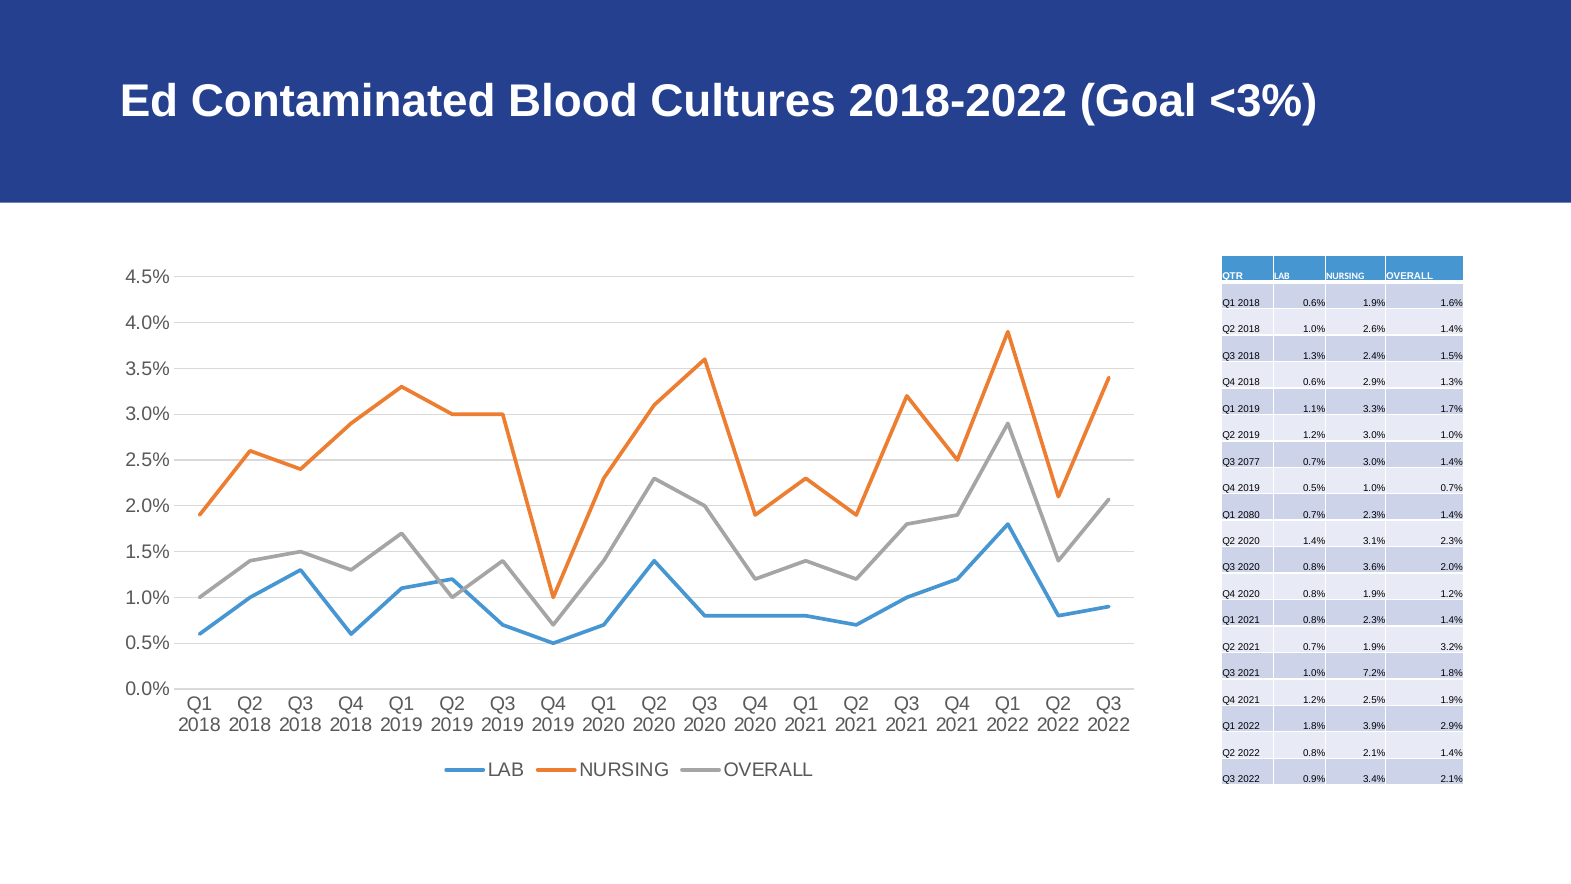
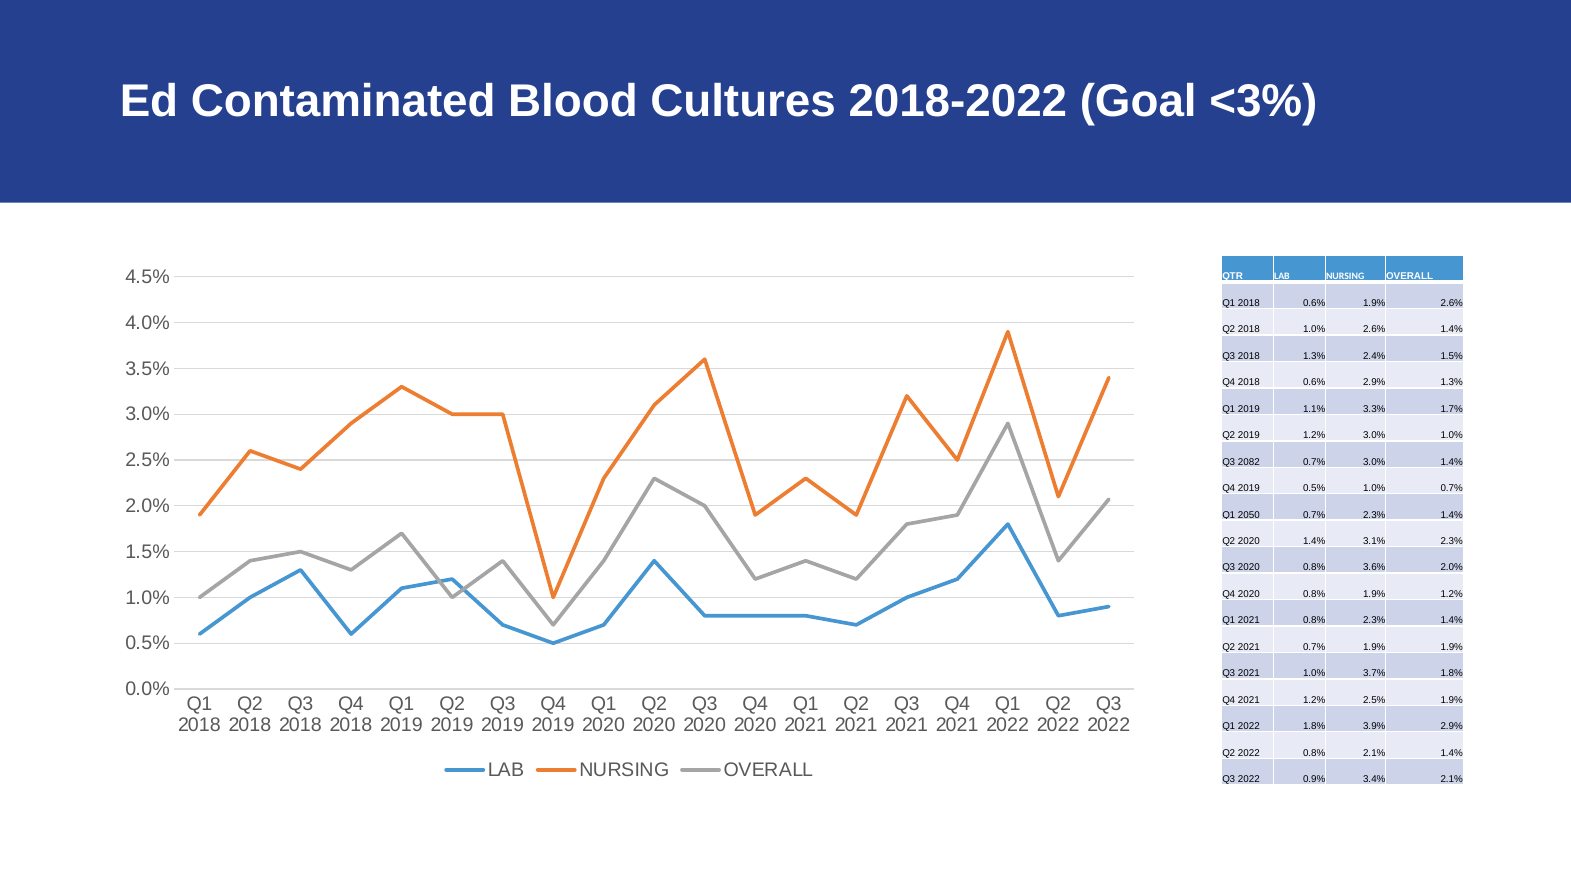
1.9% 1.6%: 1.6% -> 2.6% (1452, 303)
2077: 2077 -> 2082 (1249, 462)
2080: 2080 -> 2050 (1249, 515)
1.9% 3.2%: 3.2% -> 1.9% (1452, 647)
7.2%: 7.2% -> 3.7% (1374, 673)
